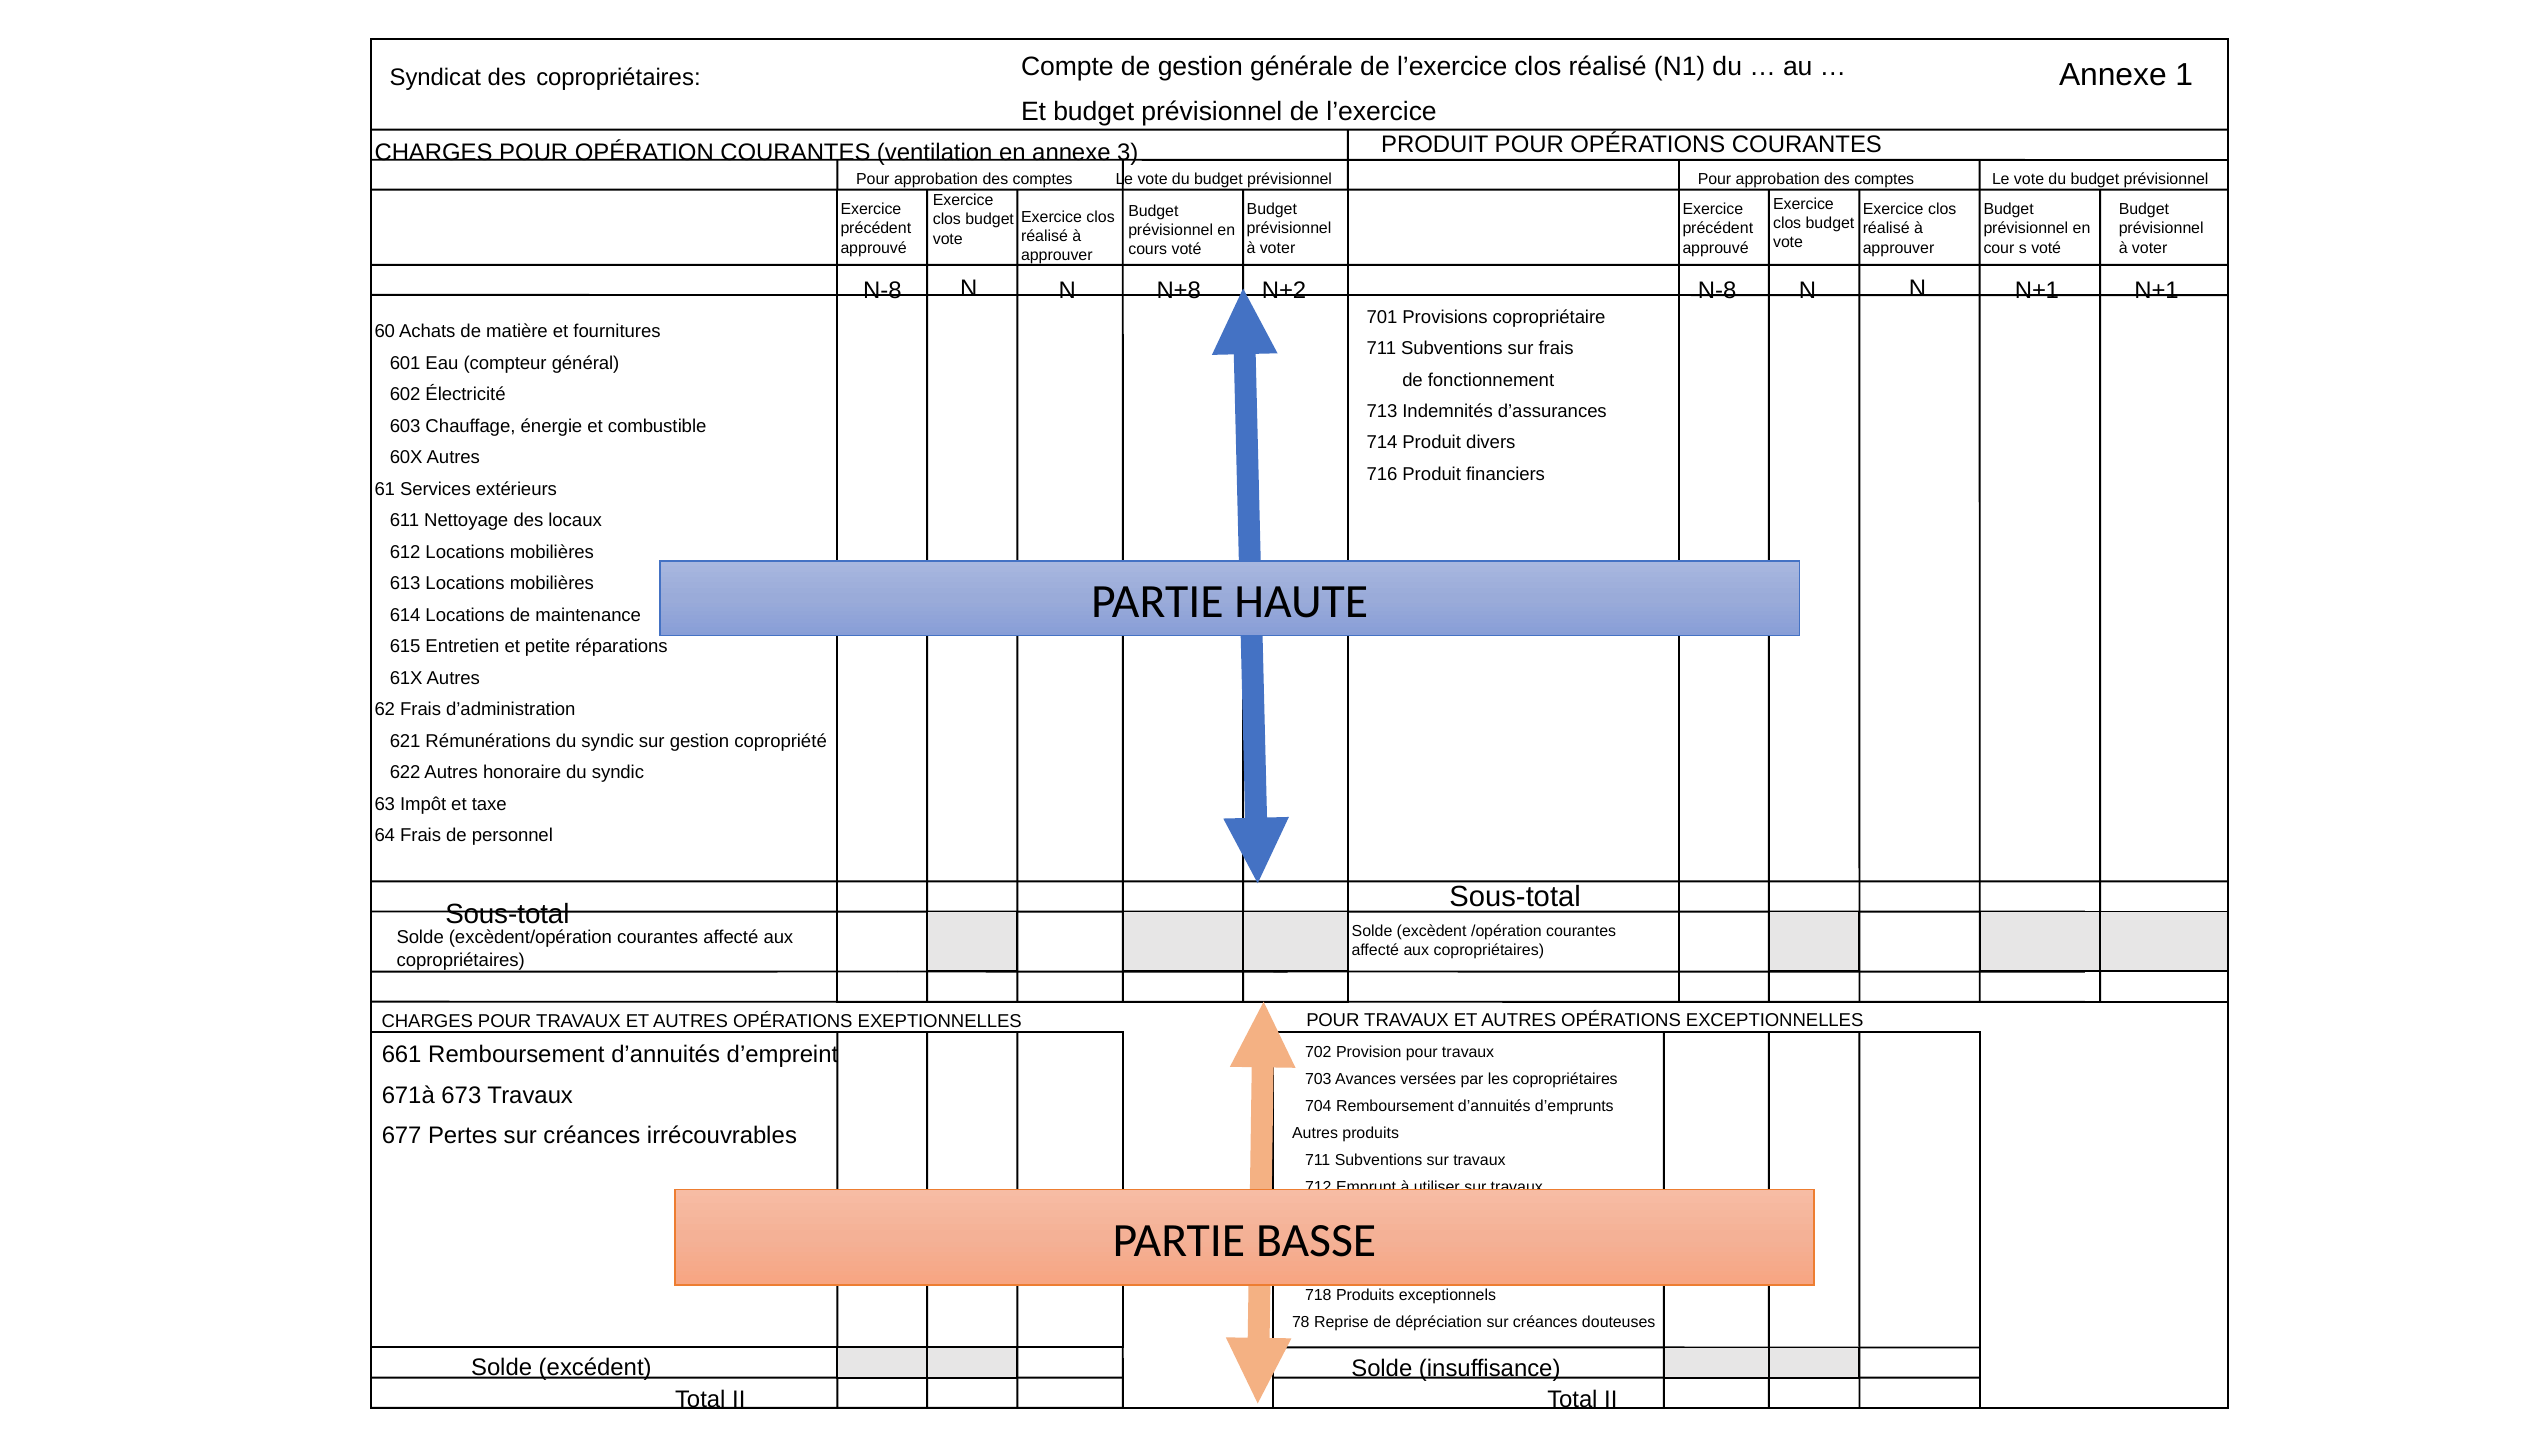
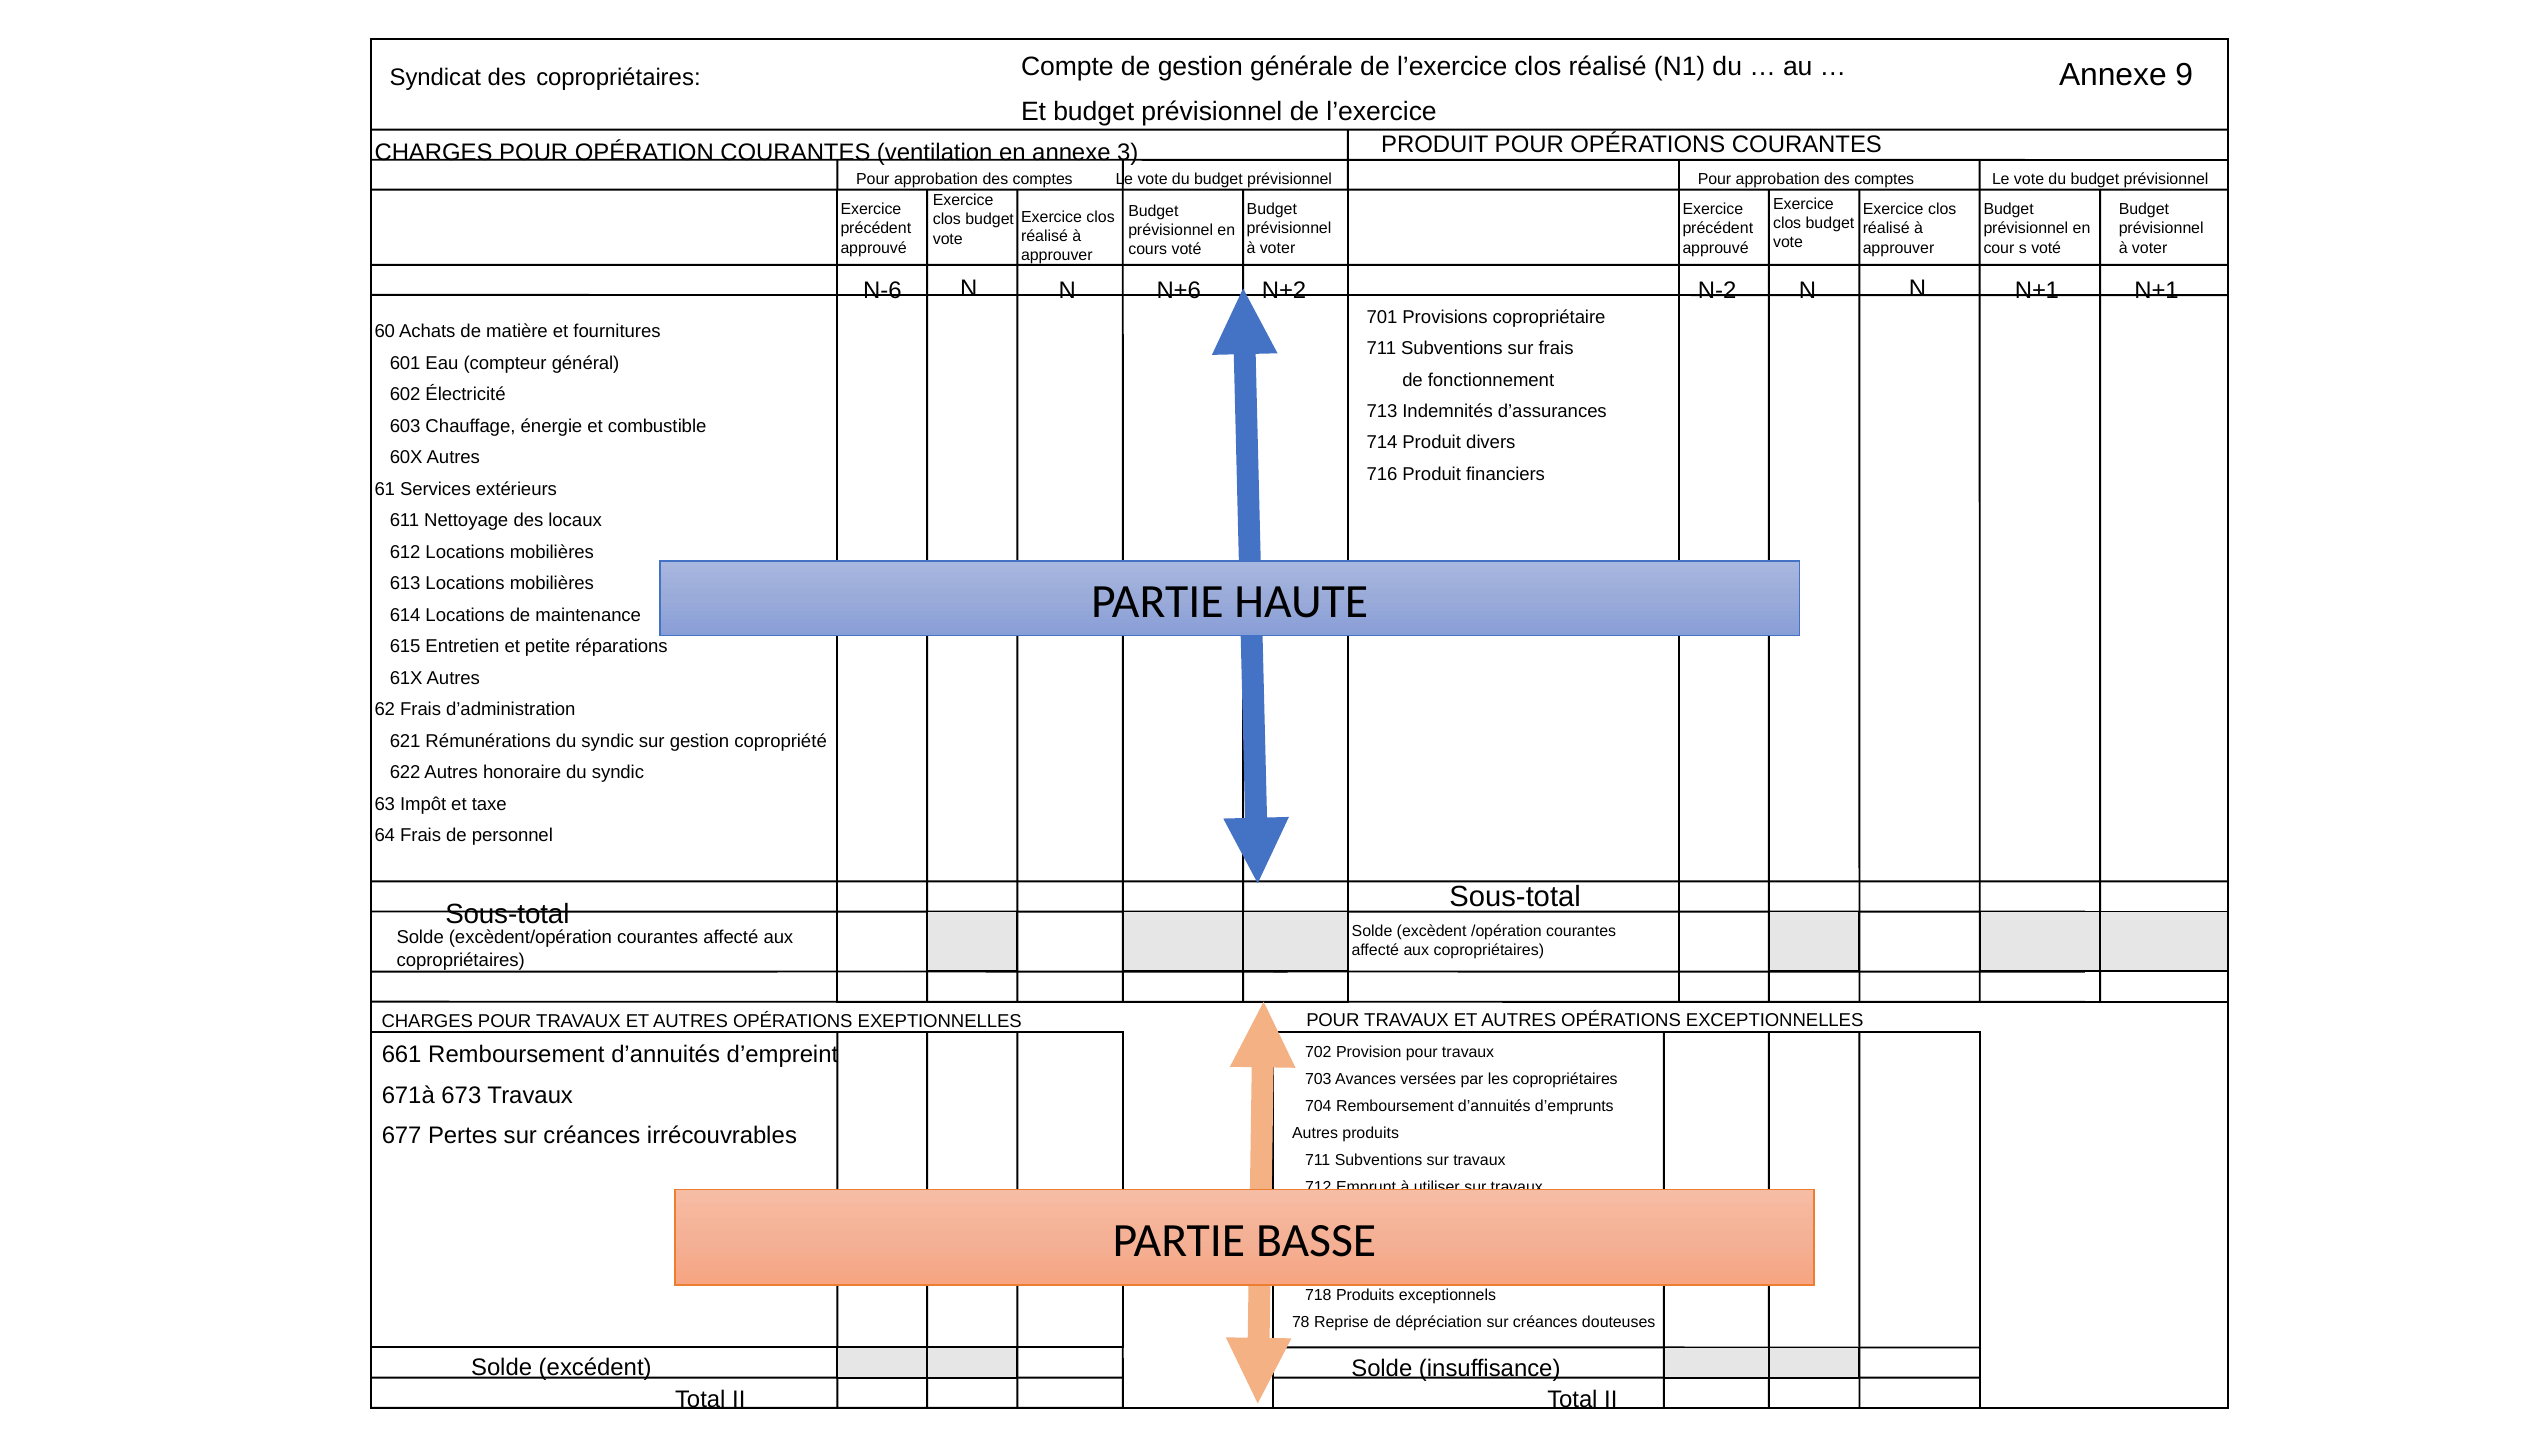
1: 1 -> 9 (2184, 76)
N-8: N-8 -> N-2 (1717, 290)
N-8: N-8 -> N-6 (882, 291)
N+8: N+8 -> N+6 (1179, 290)
